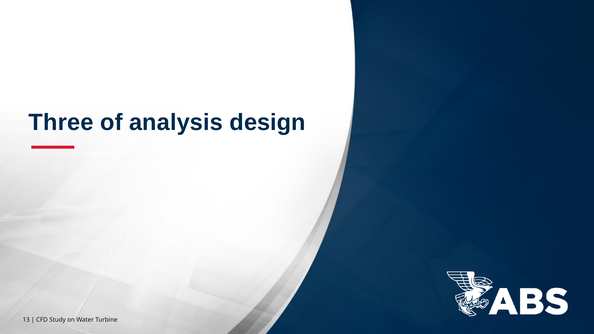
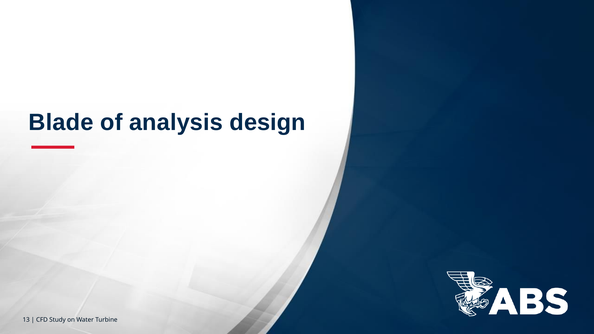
Three: Three -> Blade (61, 122)
